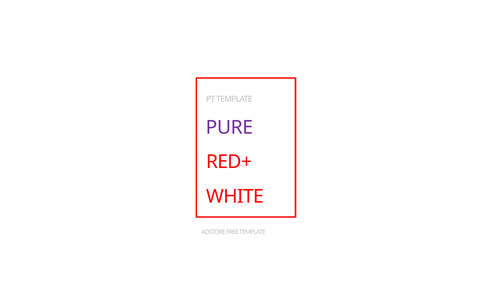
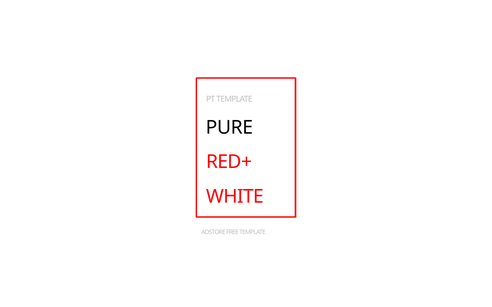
PURE colour: purple -> black (230, 128)
